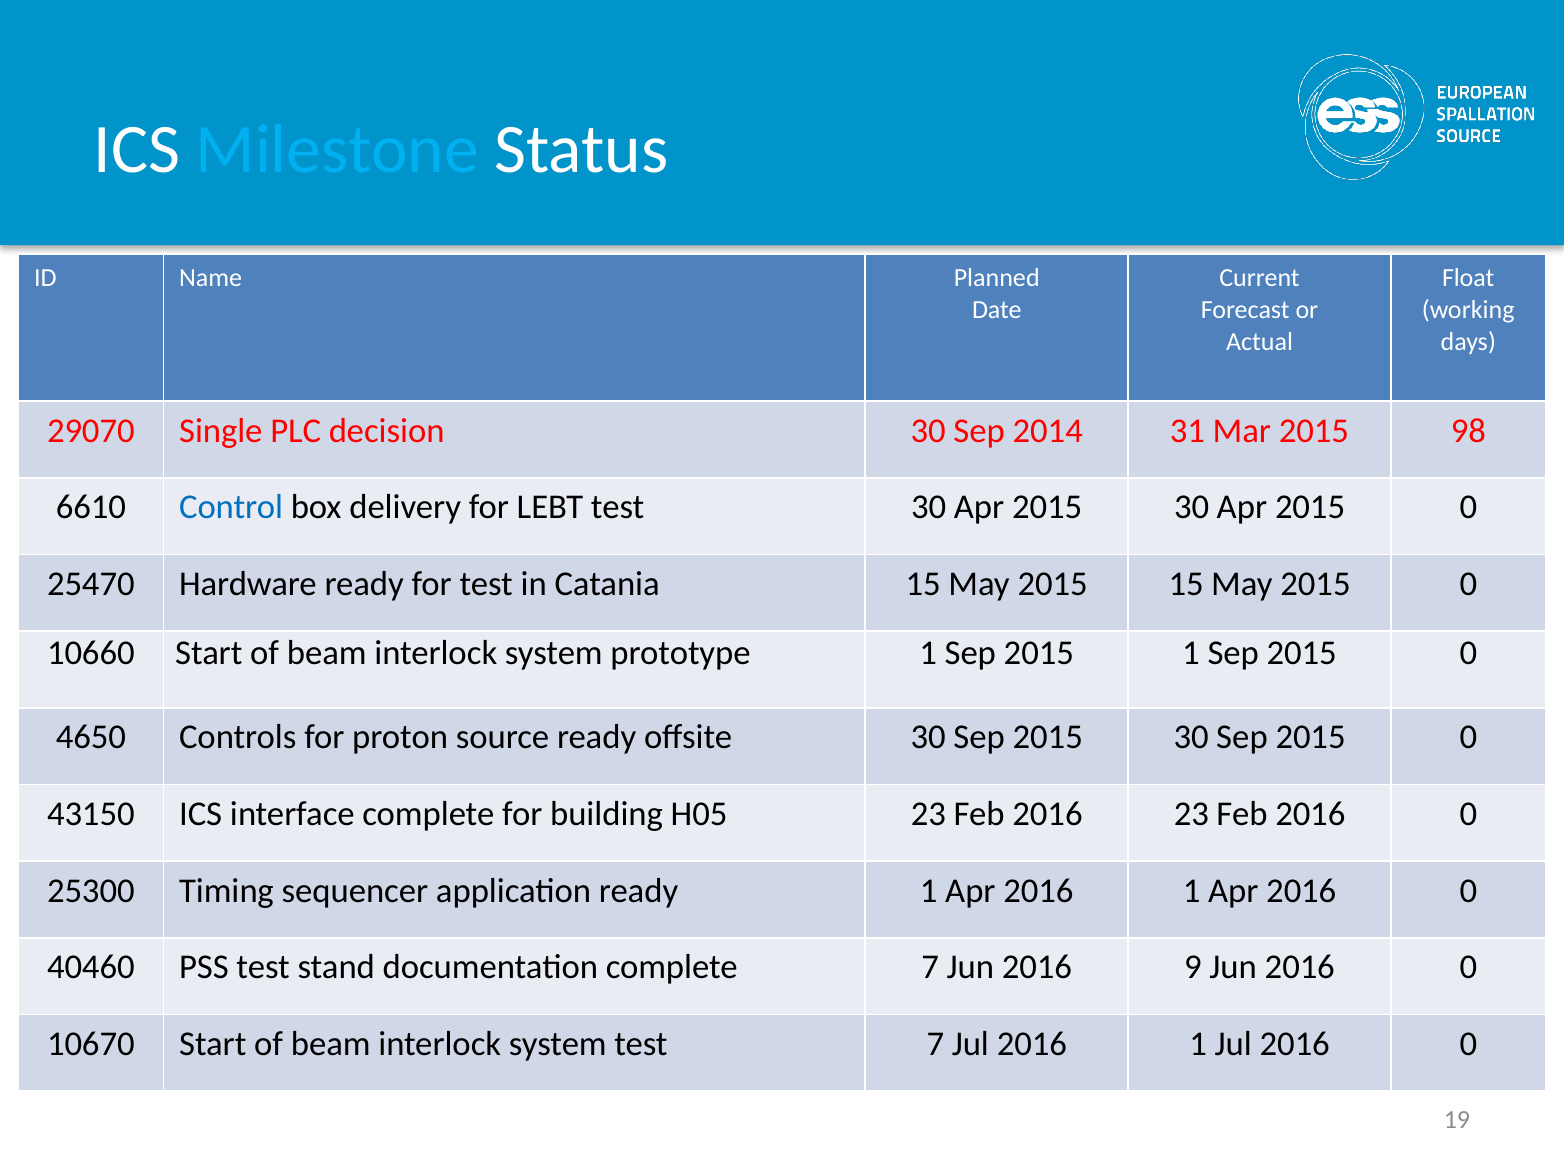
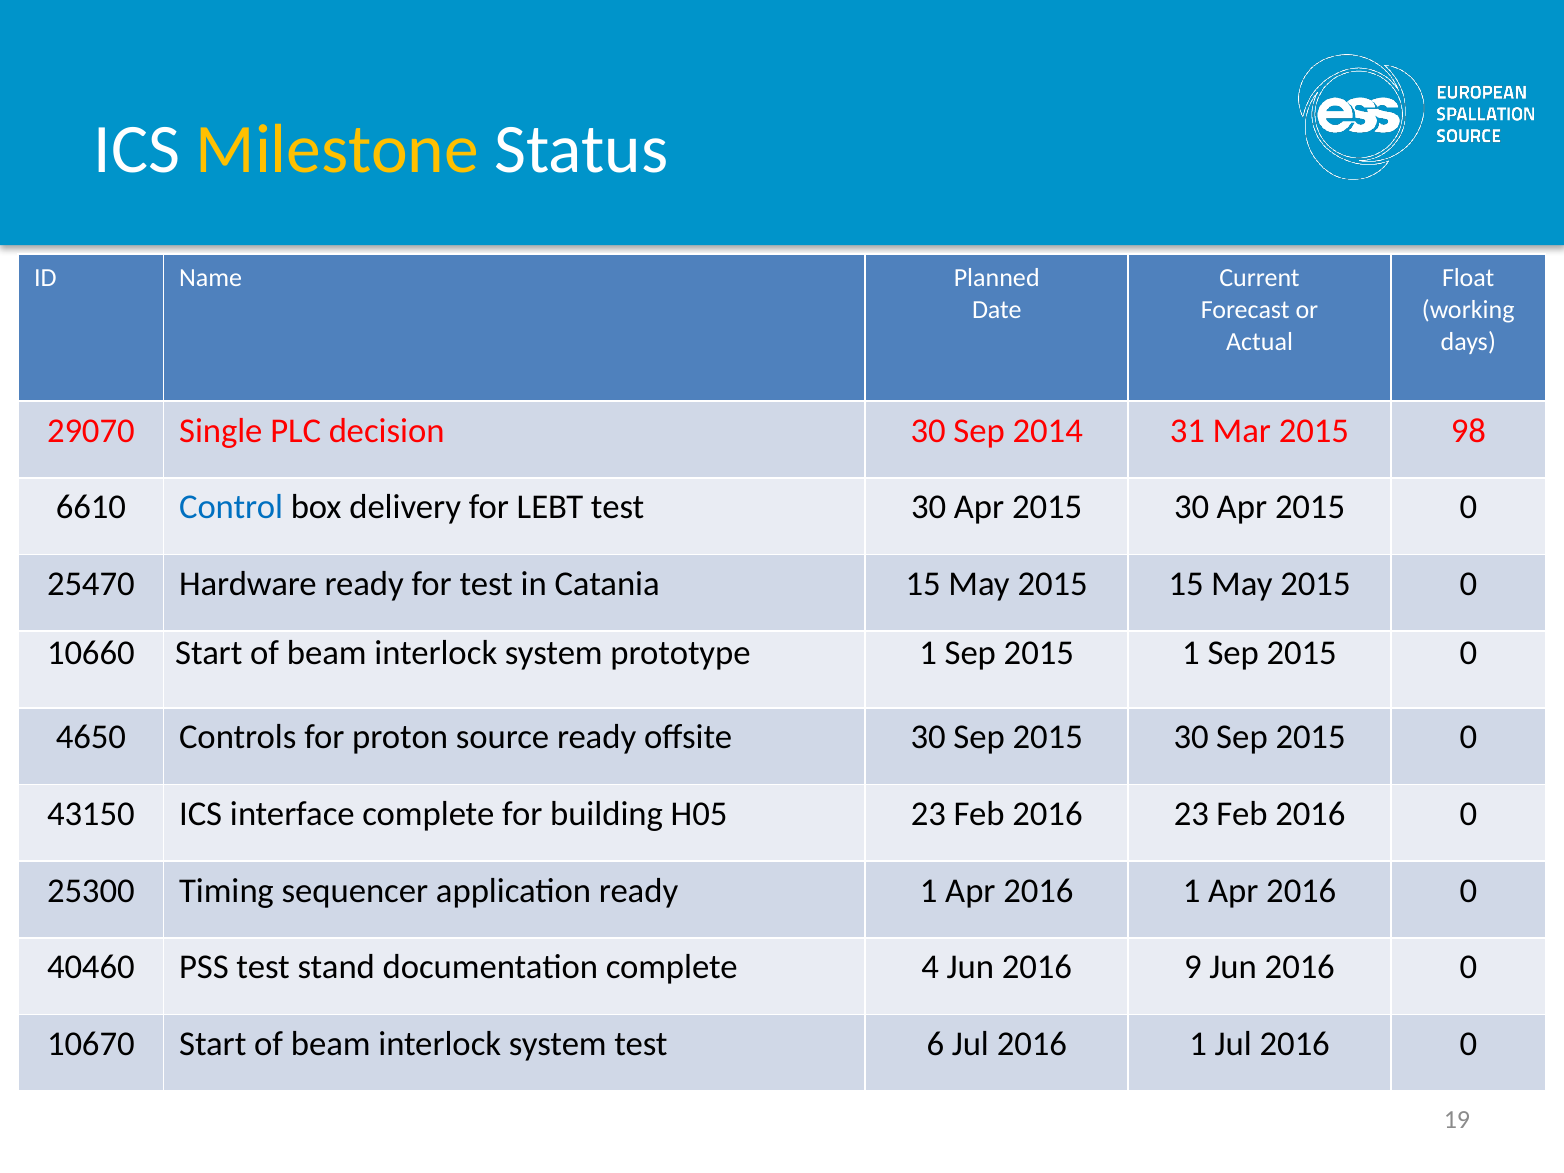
Milestone colour: light blue -> yellow (337, 150)
complete 7: 7 -> 4 (930, 967)
test 7: 7 -> 6 (935, 1044)
